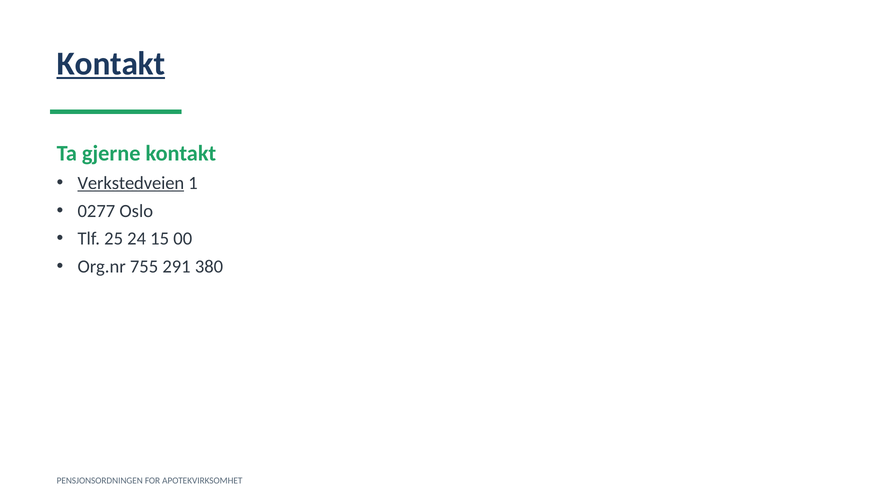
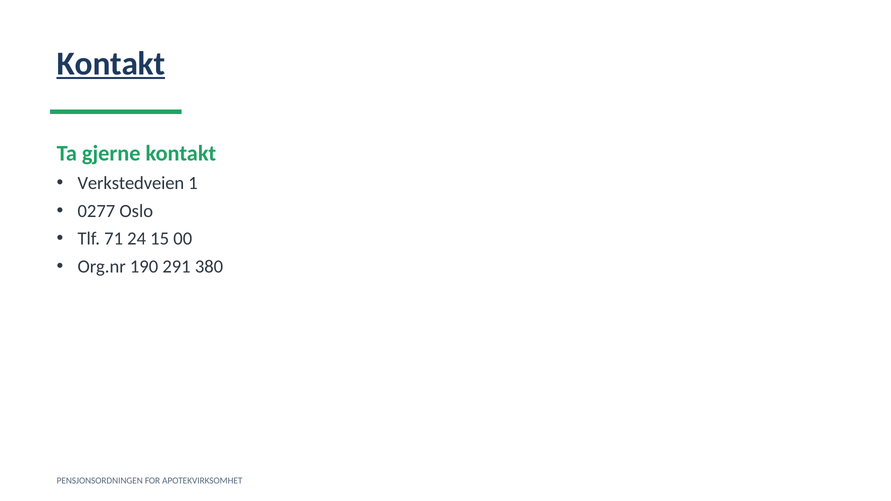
Verkstedveien underline: present -> none (131, 183)
25: 25 -> 71 (114, 239)
755: 755 -> 190 (144, 267)
